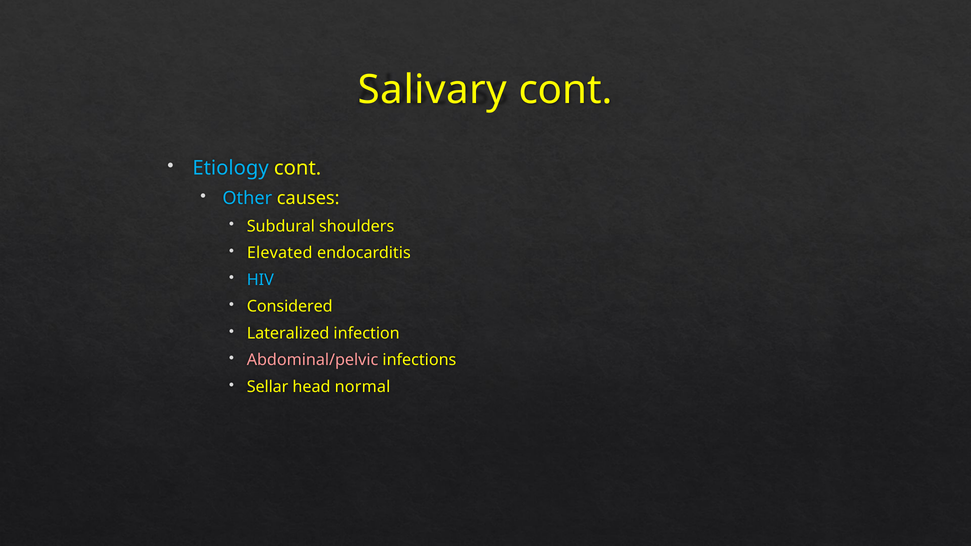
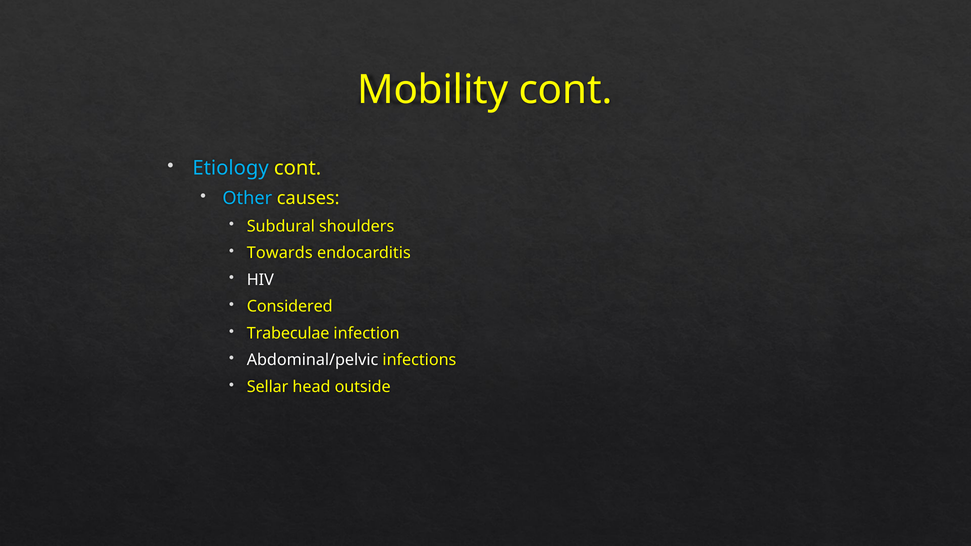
Salivary: Salivary -> Mobility (433, 90)
Elevated: Elevated -> Towards (280, 253)
HIV colour: light blue -> white (260, 280)
Lateralized: Lateralized -> Trabeculae (288, 333)
Abdominal/pelvic colour: pink -> white (313, 360)
normal: normal -> outside (363, 387)
